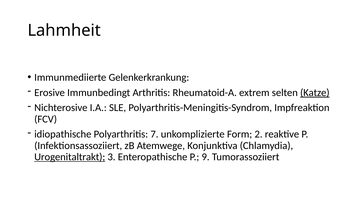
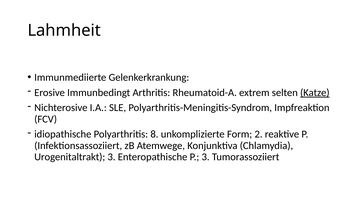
7: 7 -> 8 (154, 134)
Urogenitaltrakt underline: present -> none (70, 157)
P 9: 9 -> 3 (206, 157)
